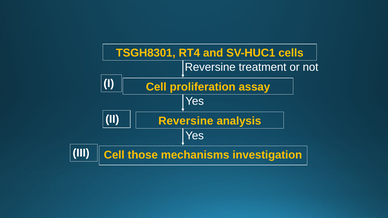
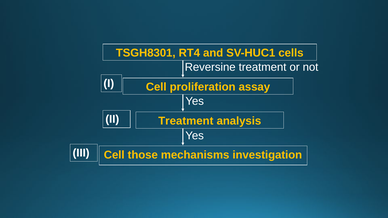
Reversine: Reversine -> Treatment (186, 121)
